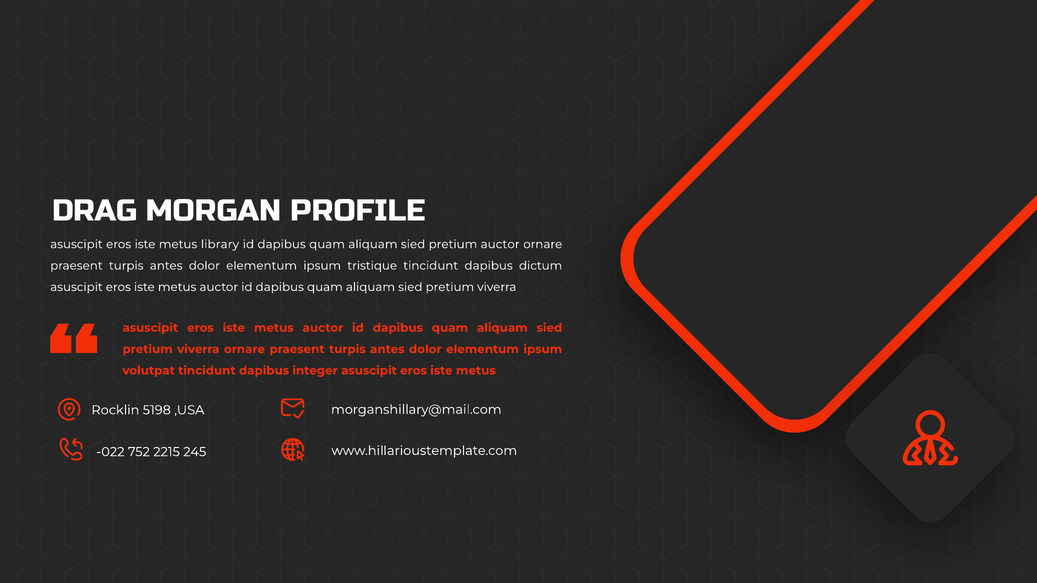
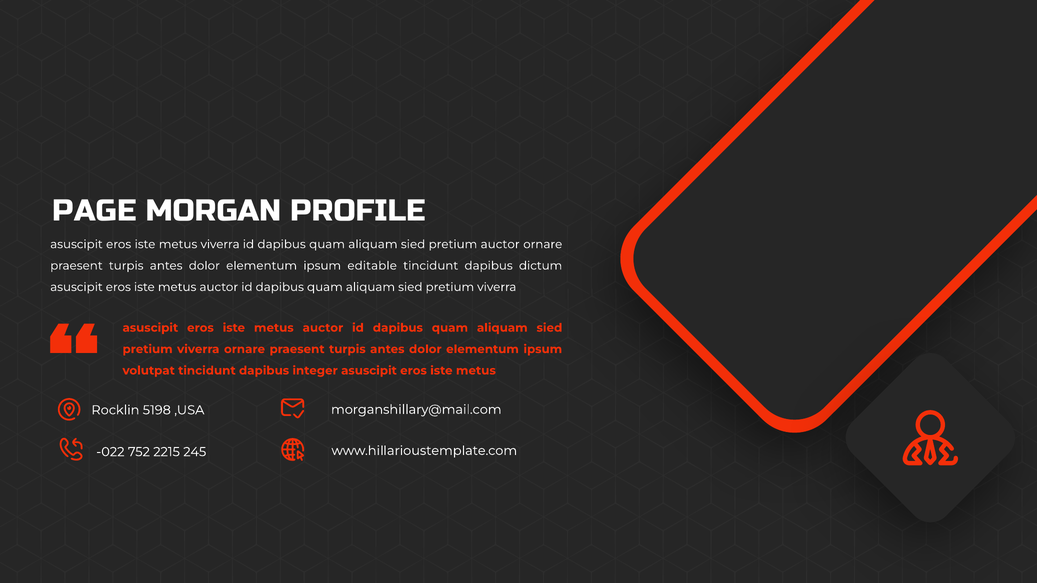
DRAG: DRAG -> PAGE (94, 211)
metus library: library -> viverra (220, 244)
tristique: tristique -> editable (372, 266)
